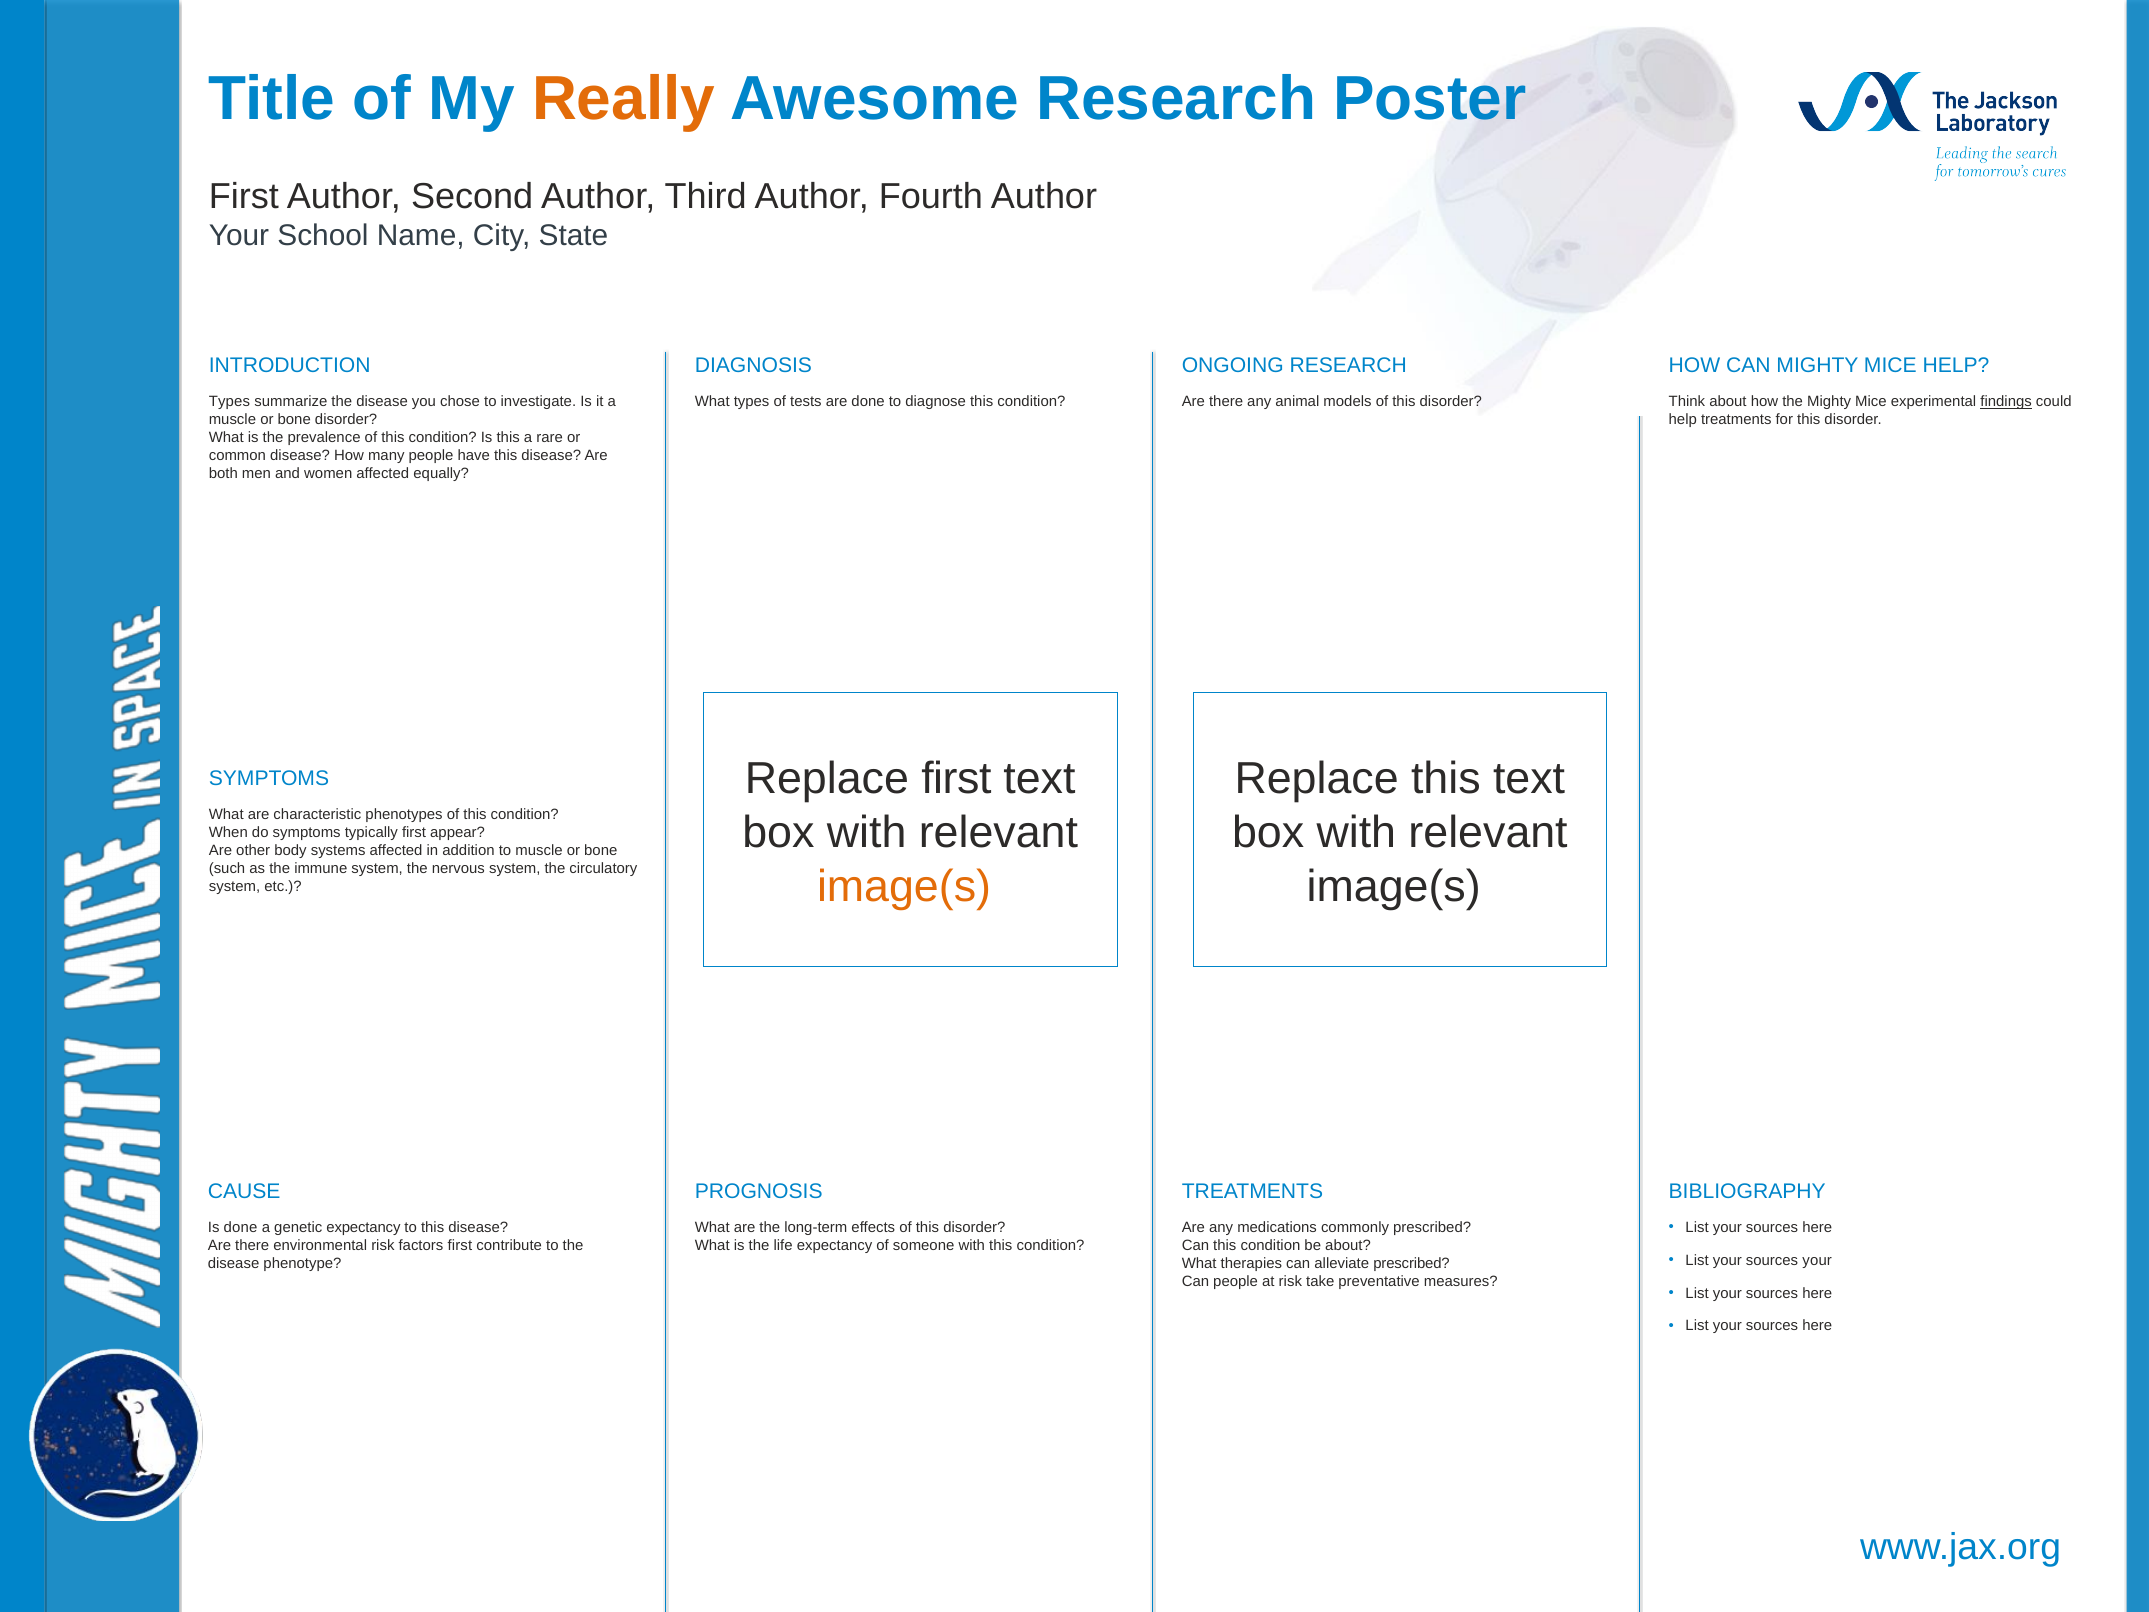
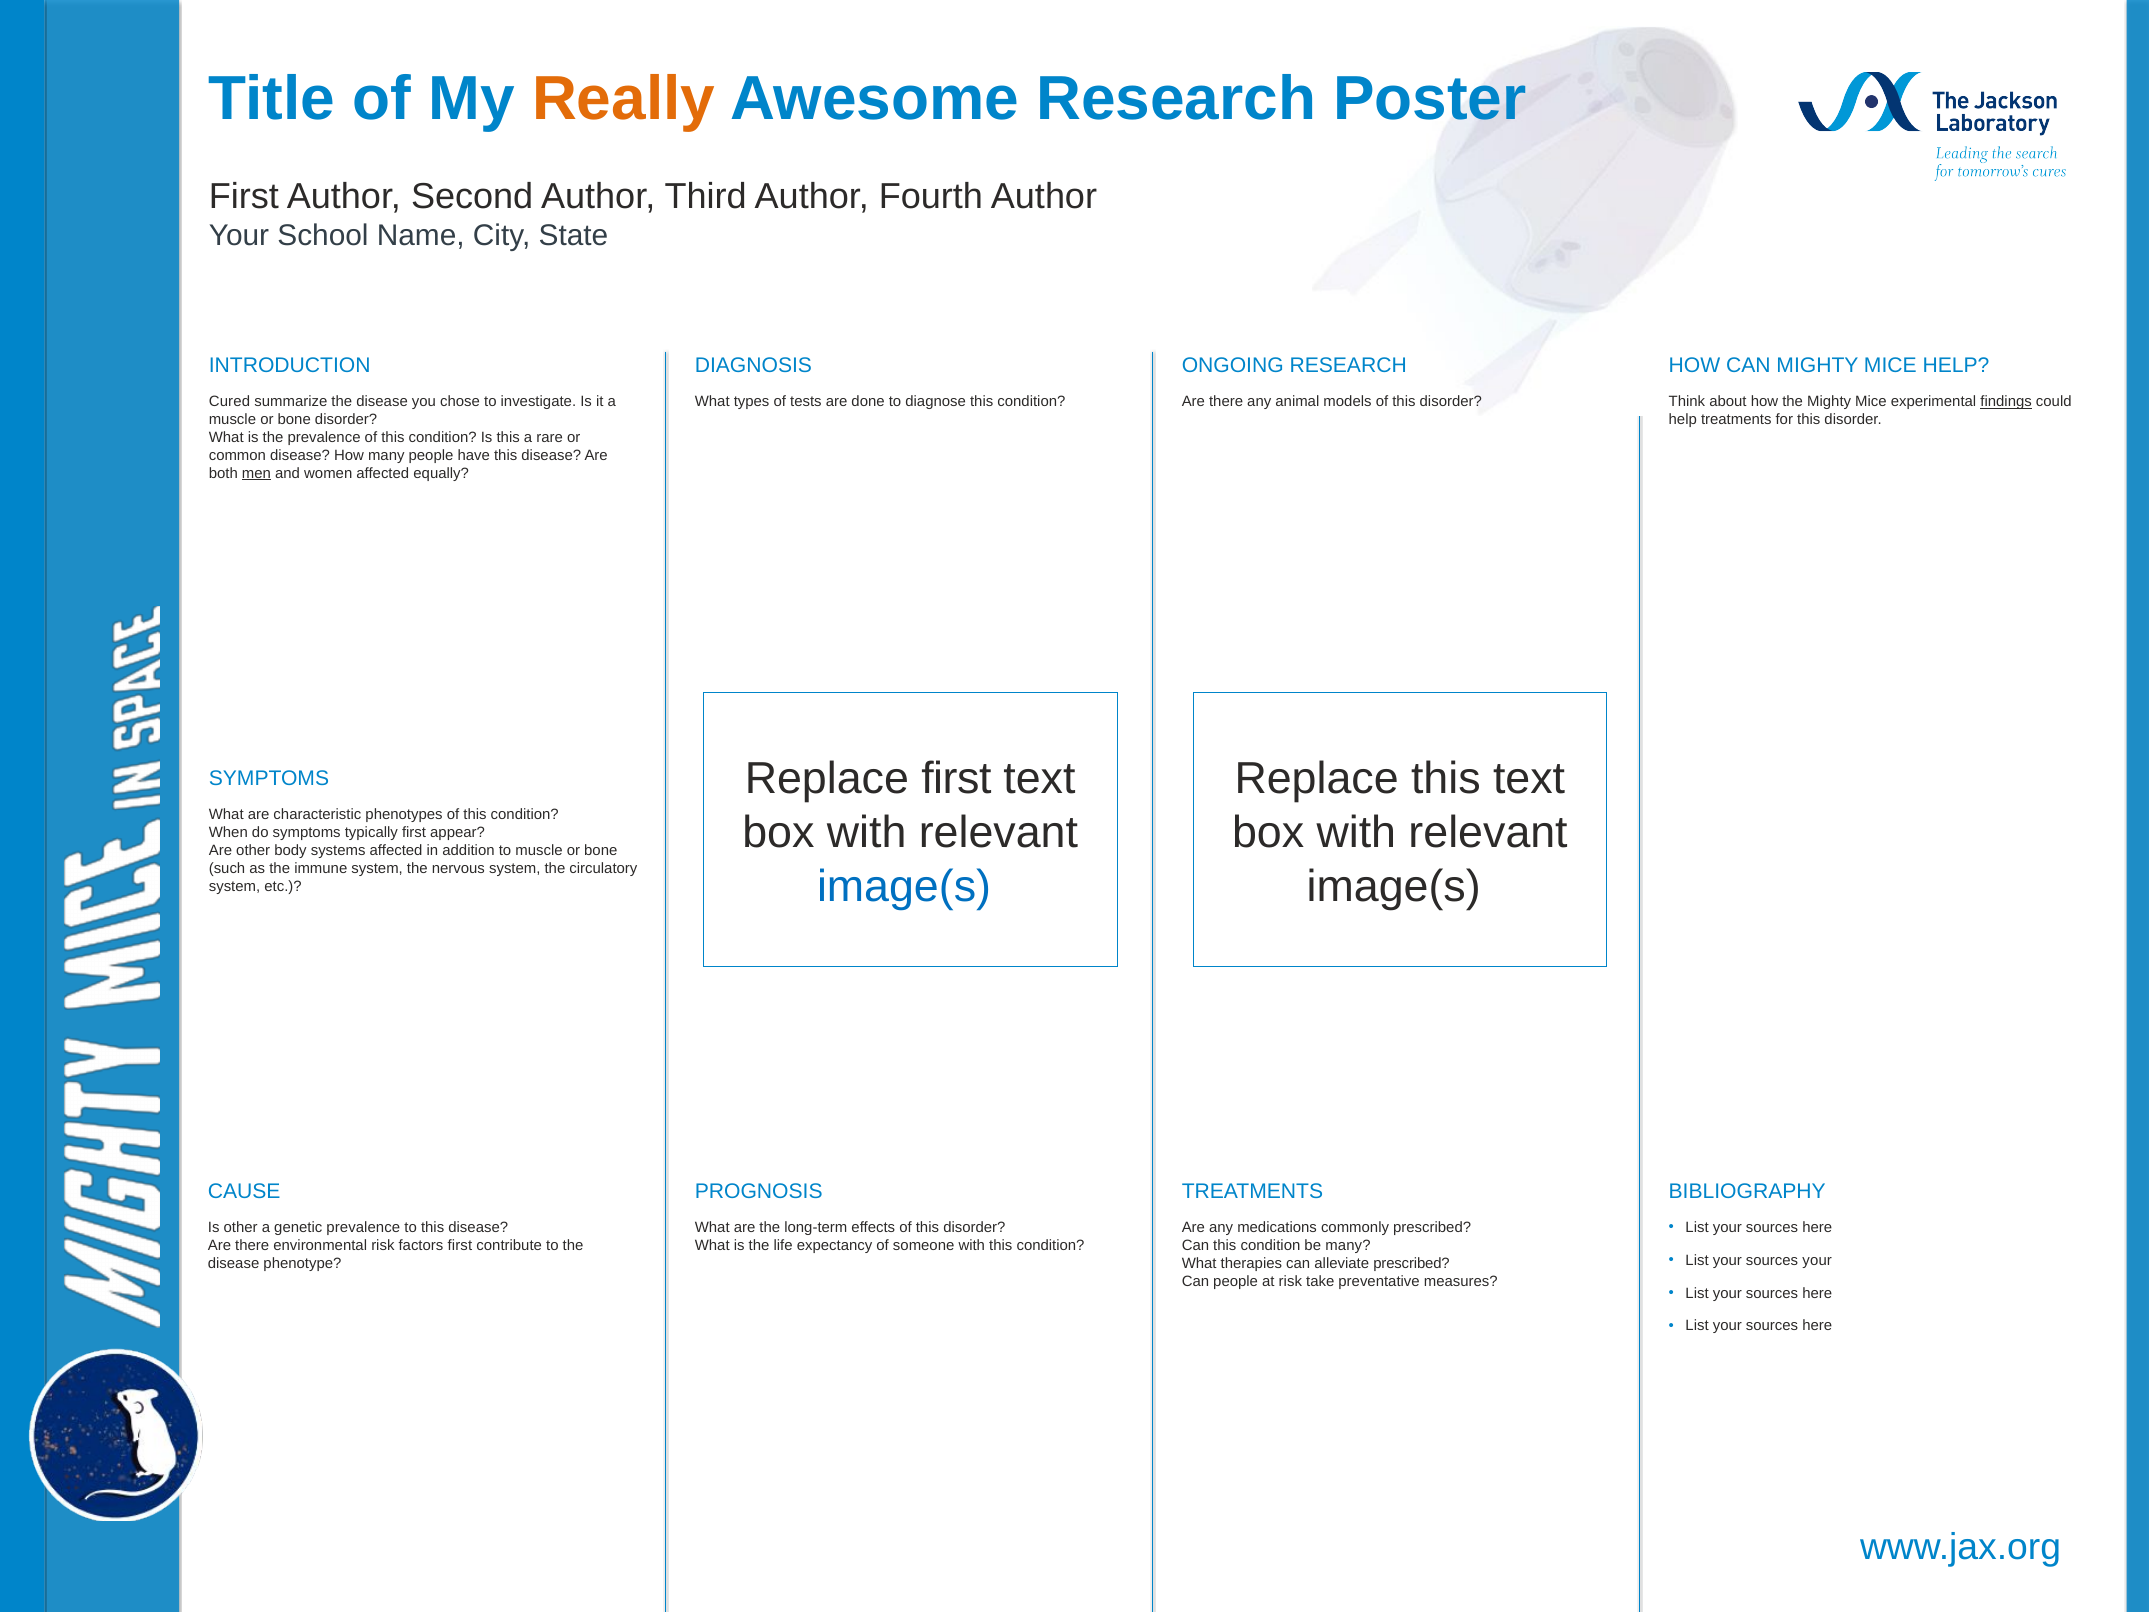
Types: Types -> Cured (229, 402)
men underline: none -> present (256, 473)
image(s colour: orange -> blue (904, 886)
Is done: done -> other (241, 1227)
genetic expectancy: expectancy -> prevalence (363, 1227)
be about: about -> many (1348, 1245)
